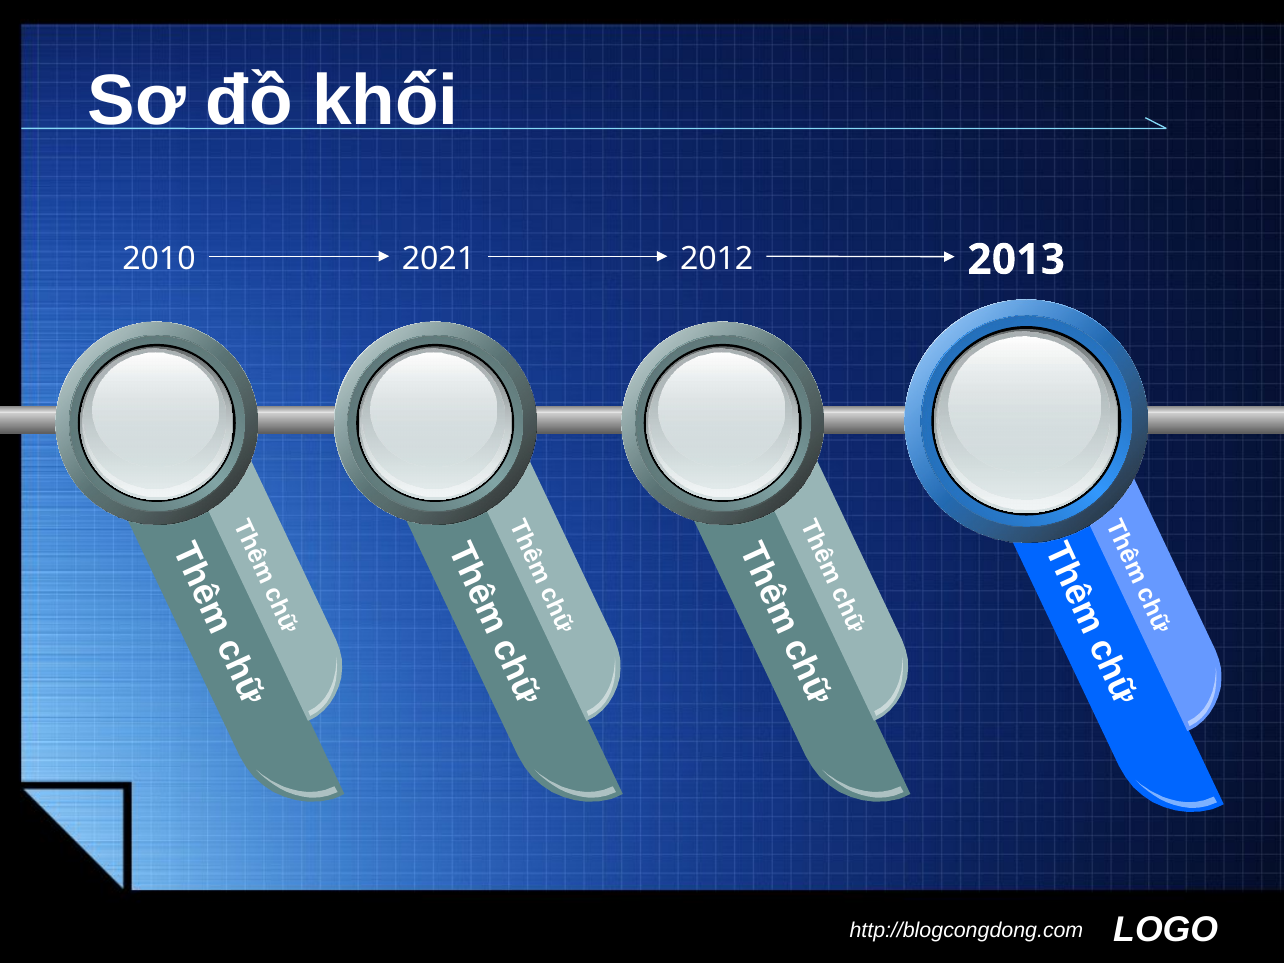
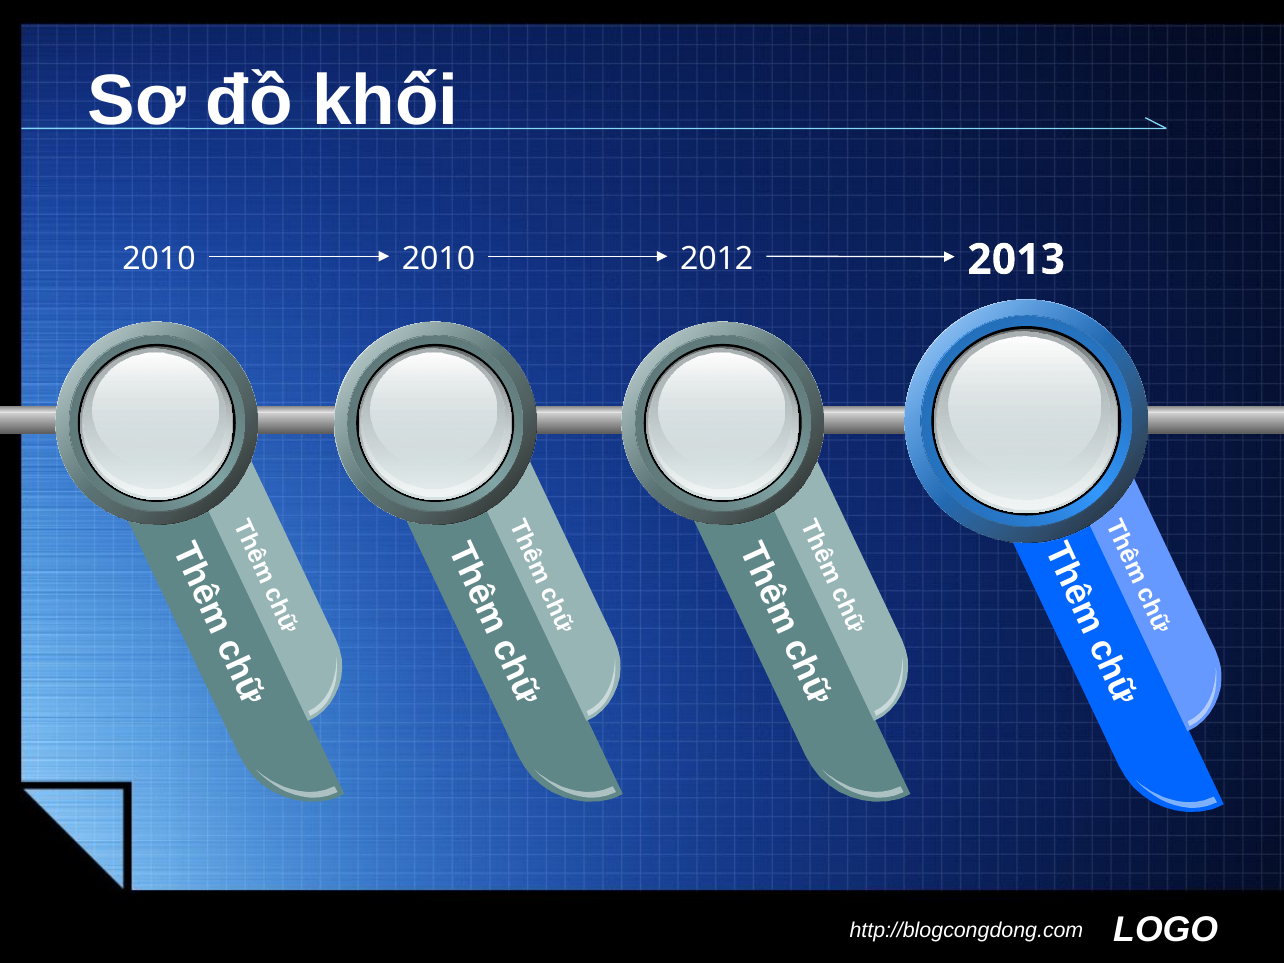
2010 2021: 2021 -> 2010 (438, 258)
